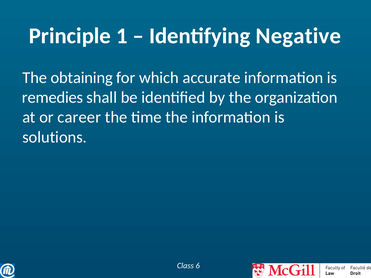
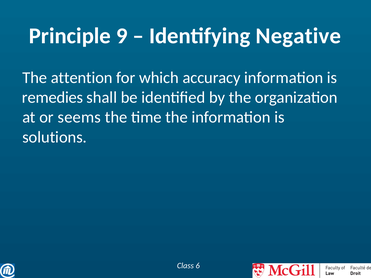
1: 1 -> 9 (122, 36)
obtaining: obtaining -> attention (82, 78)
accurate: accurate -> accuracy (212, 78)
career: career -> seems (79, 117)
